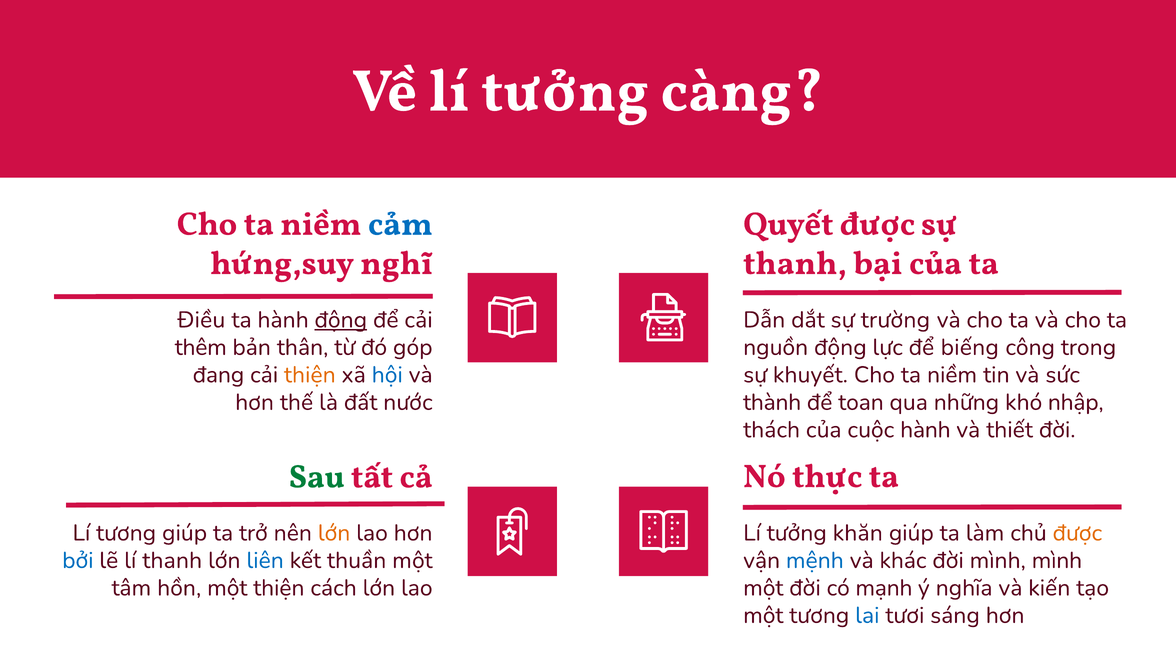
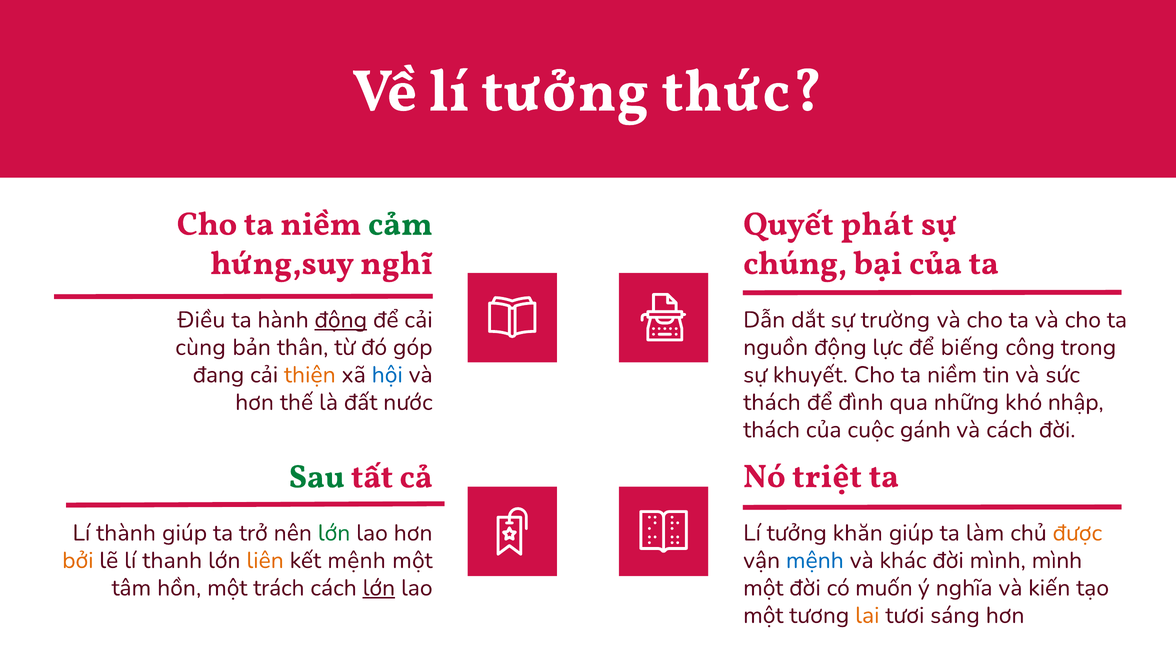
càng: càng -> thức (742, 91)
cảm colour: blue -> green (400, 224)
Quyết được: được -> phát (877, 224)
thanh: thanh -> chúng (795, 263)
thêm: thêm -> cùng (201, 347)
thành: thành -> thách (772, 402)
toan: toan -> đình (861, 402)
cuộc hành: hành -> gánh (925, 429)
và thiết: thiết -> cách (1010, 429)
thực: thực -> triệt (827, 476)
Lí tương: tương -> thành (126, 533)
lớn colour: orange -> green (334, 533)
bởi colour: blue -> orange (78, 560)
liên colour: blue -> orange (265, 560)
kết thuần: thuần -> mệnh (357, 560)
một thiện: thiện -> trách (279, 587)
lớn underline: none -> present (379, 587)
mạnh: mạnh -> muốn (884, 587)
lai colour: blue -> orange (867, 615)
